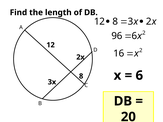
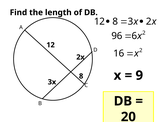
6: 6 -> 9 (139, 76)
